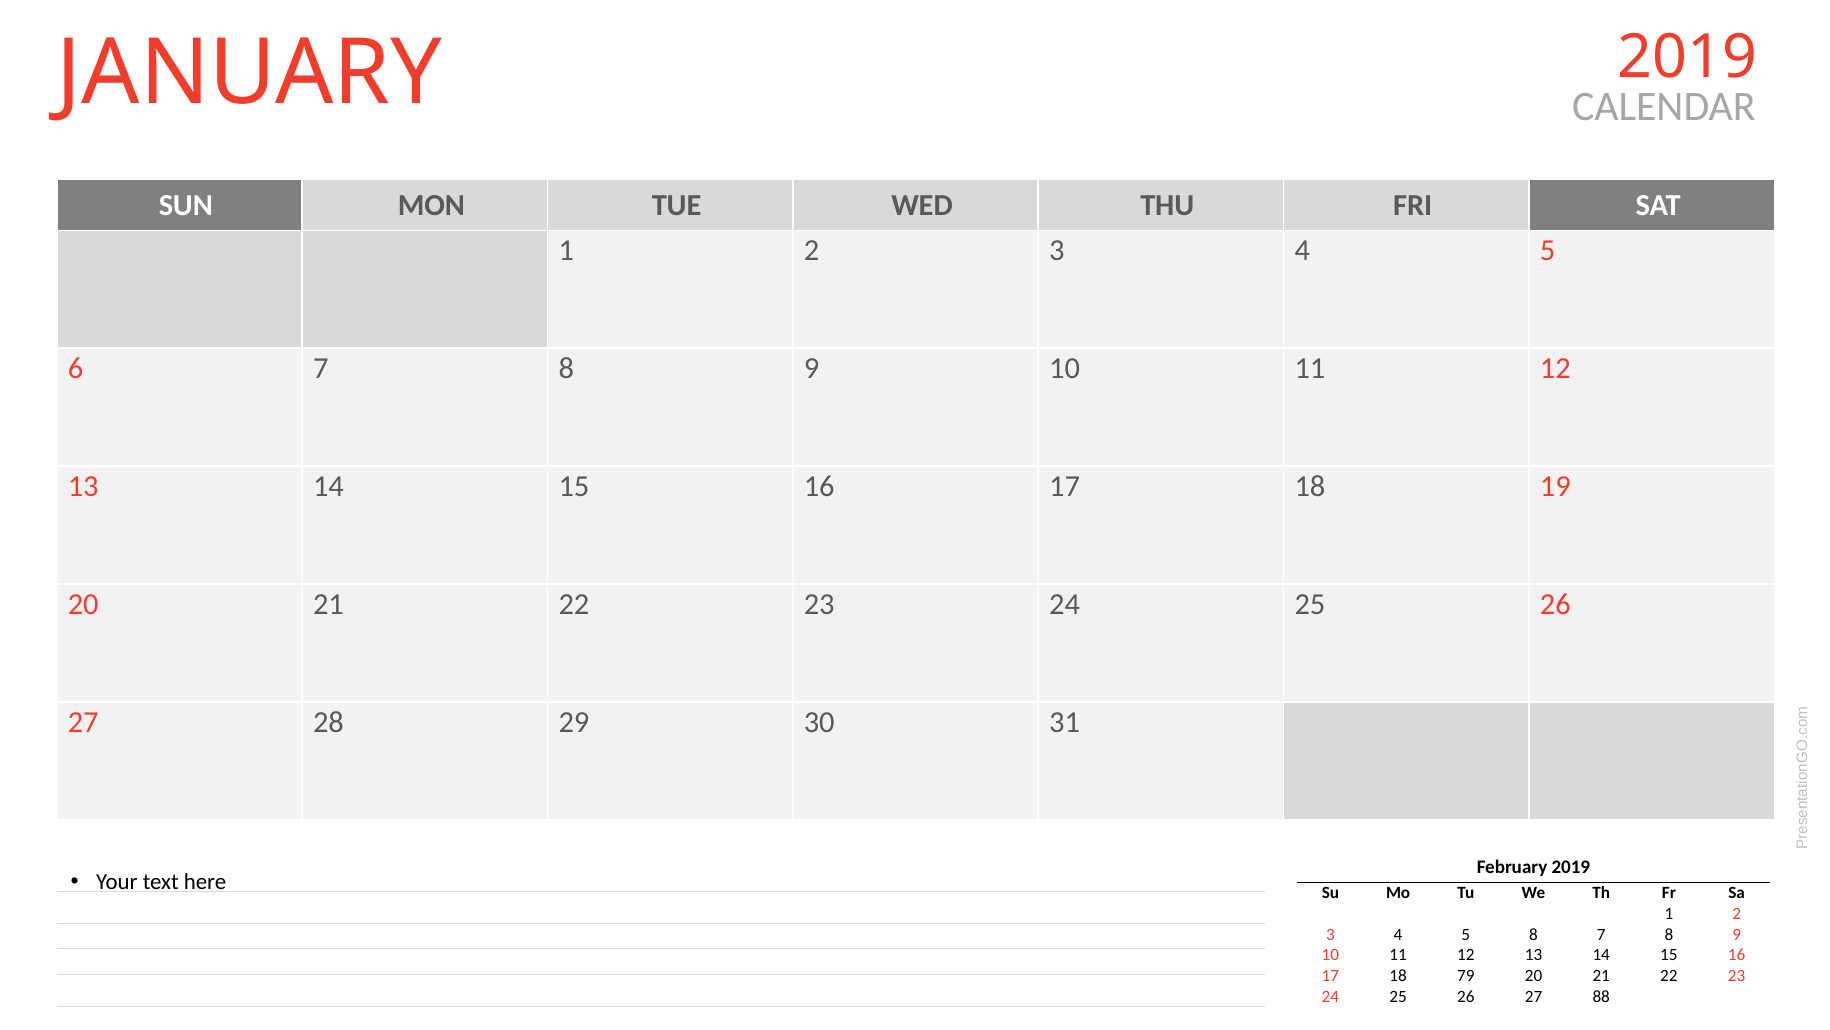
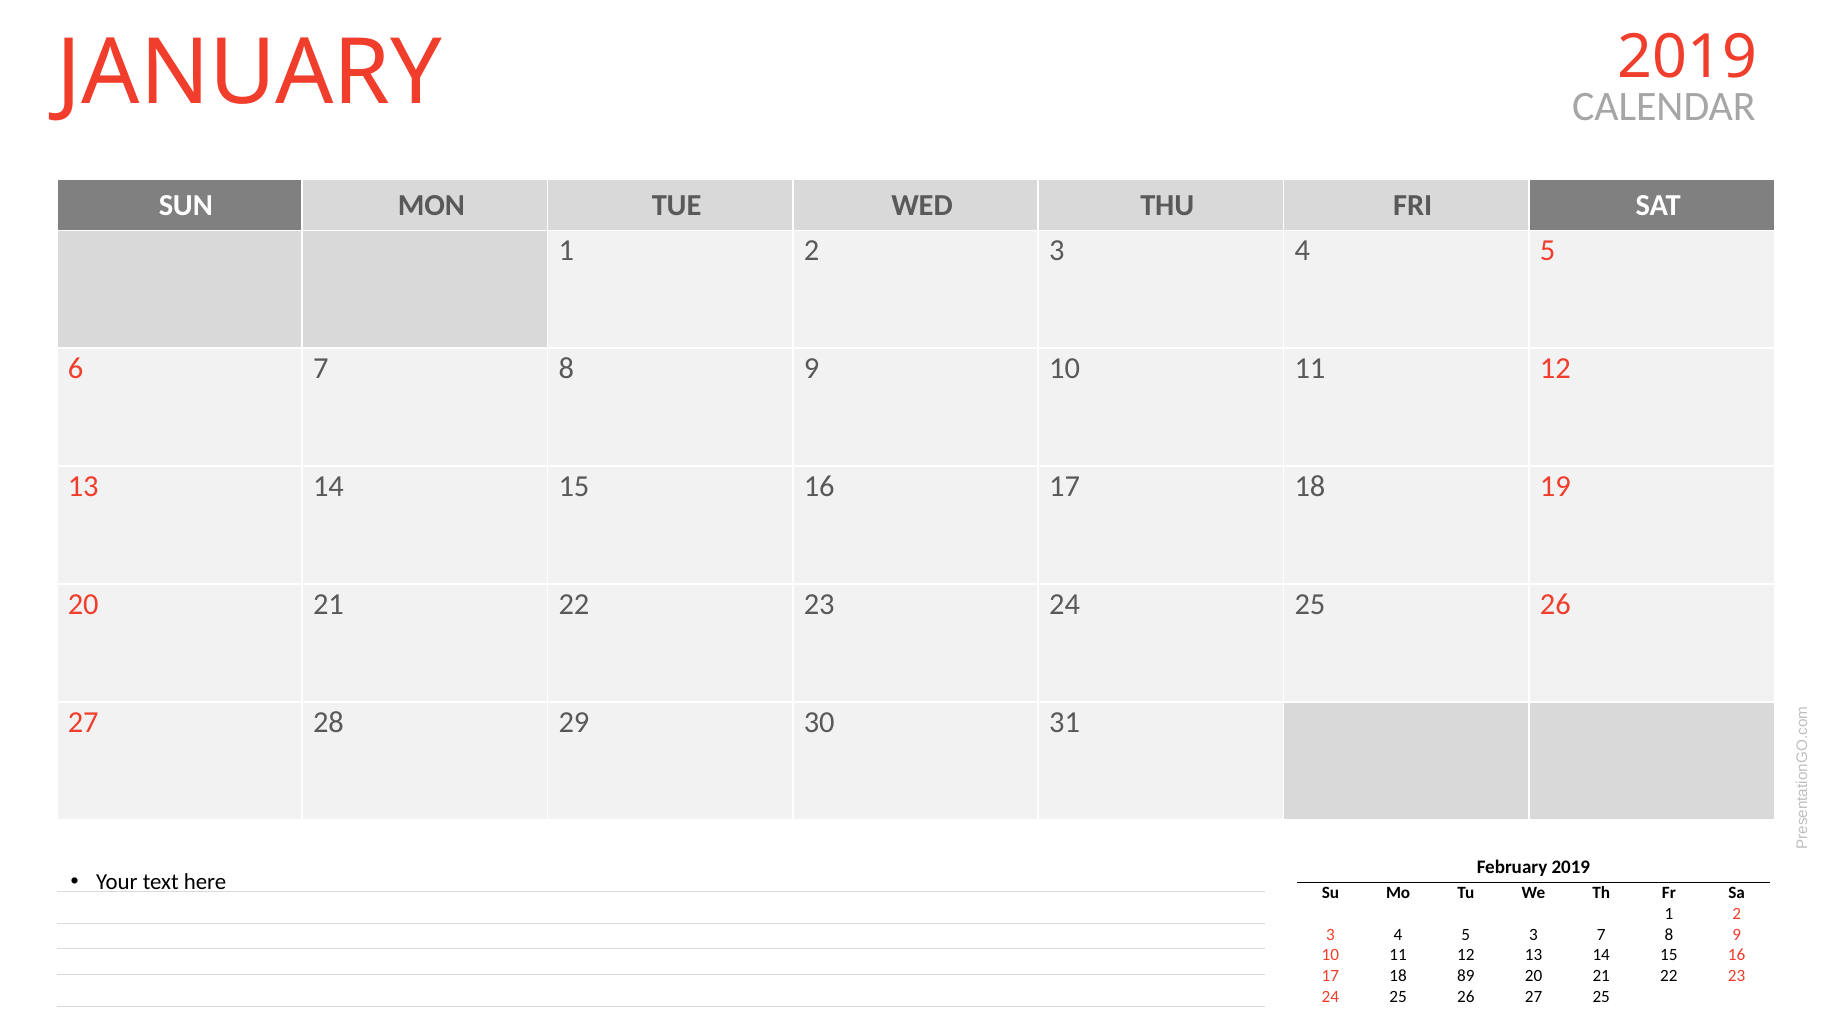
5 8: 8 -> 3 (1533, 934)
79: 79 -> 89 (1466, 975)
27 88: 88 -> 25 (1601, 996)
